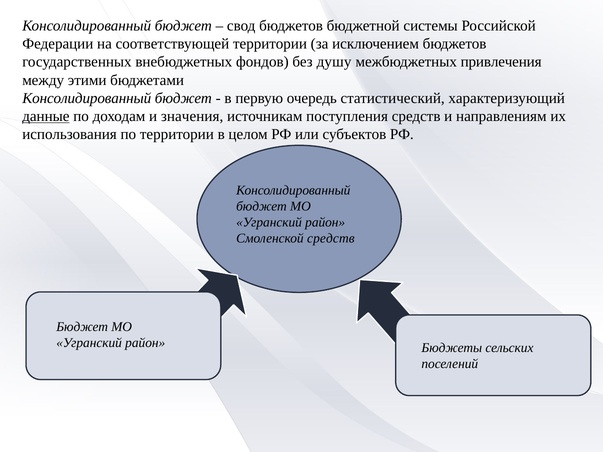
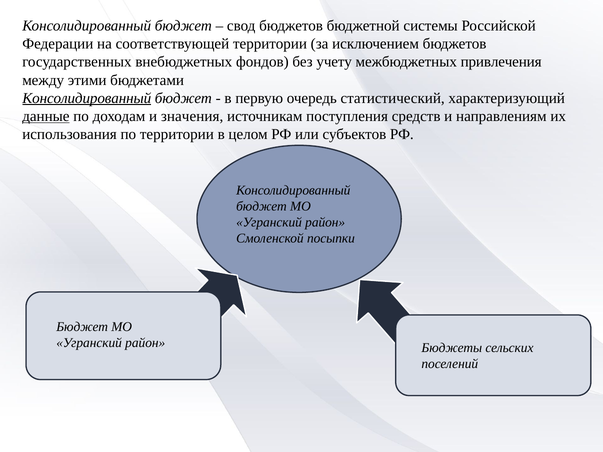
душу: душу -> учету (334, 62)
Консолидированный underline: none -> present (87, 98)
Смоленской средств: средств -> посыпки (331, 238)
